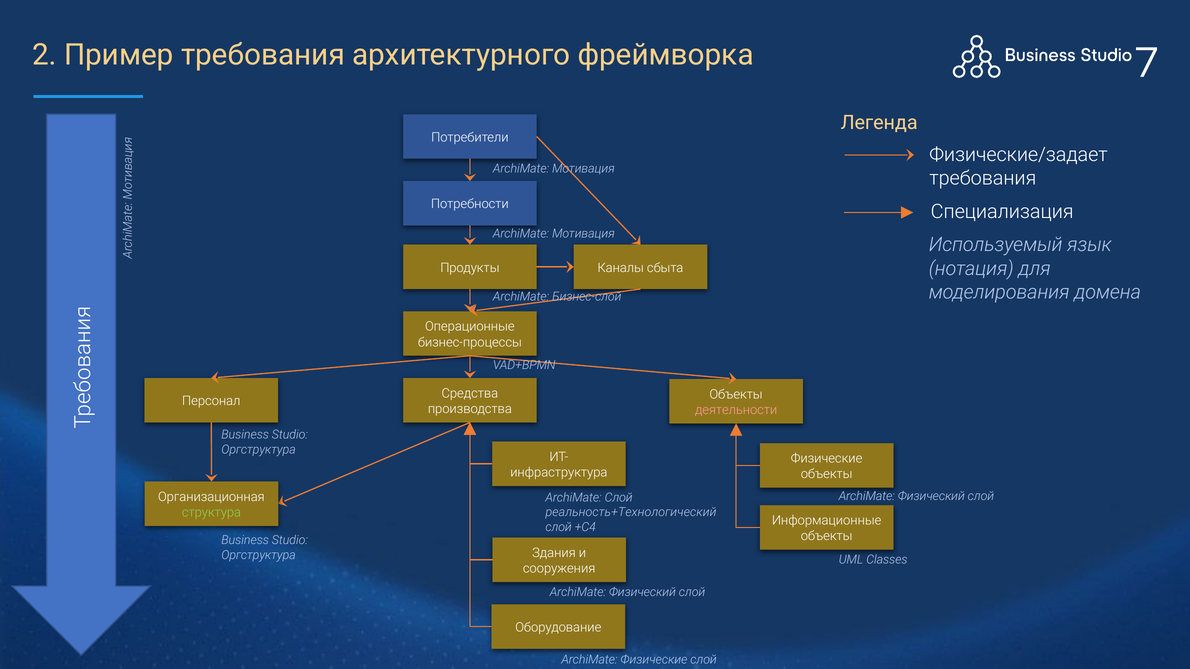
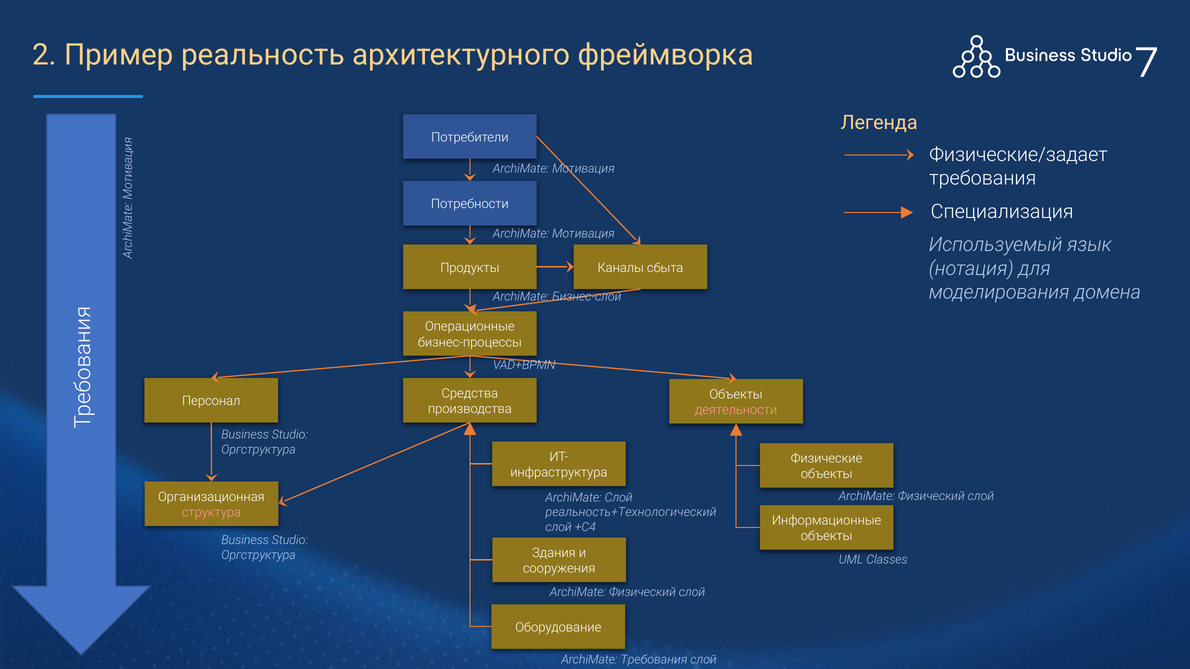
Пример требования: требования -> реальность (263, 55)
структура colour: light green -> pink (211, 513)
ArchiMate Физические: Физические -> Требования (654, 660)
